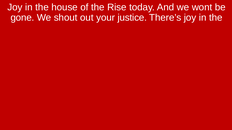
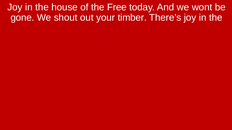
Rise: Rise -> Free (117, 7)
justice: justice -> timber (132, 18)
